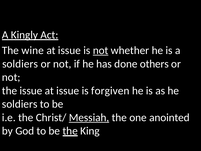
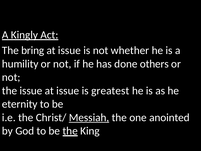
wine: wine -> bring (33, 50)
not underline: present -> none (101, 50)
soldiers: soldiers -> humility (20, 64)
forgiven: forgiven -> greatest (110, 91)
soldiers: soldiers -> eternity (20, 104)
